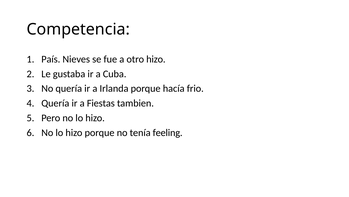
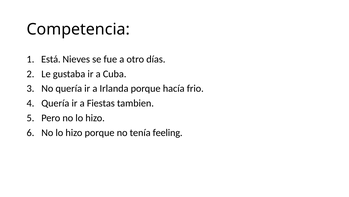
País: País -> Está (51, 59)
otro hizo: hizo -> días (156, 59)
